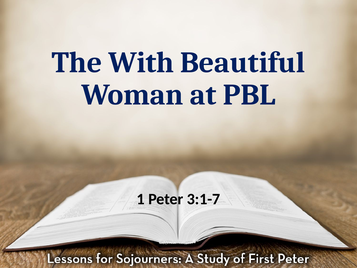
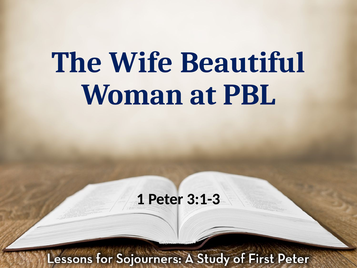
With: With -> Wife (141, 63)
3:1-7: 3:1-7 -> 3:1-3 (204, 199)
